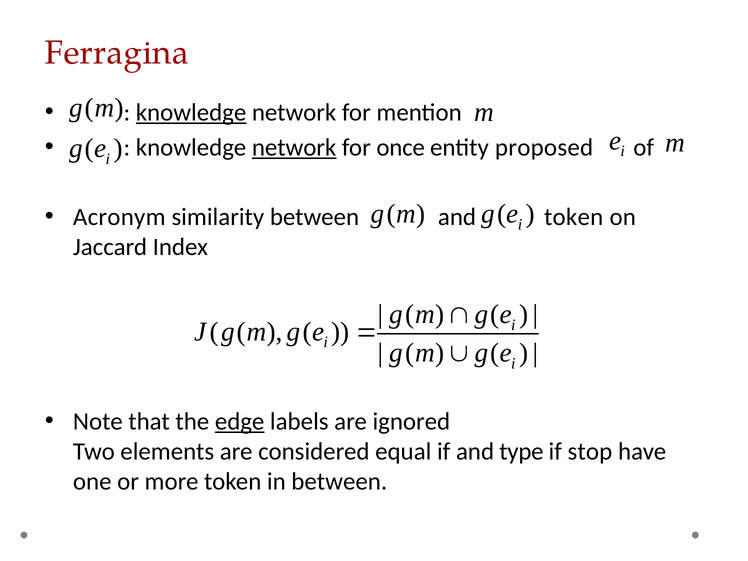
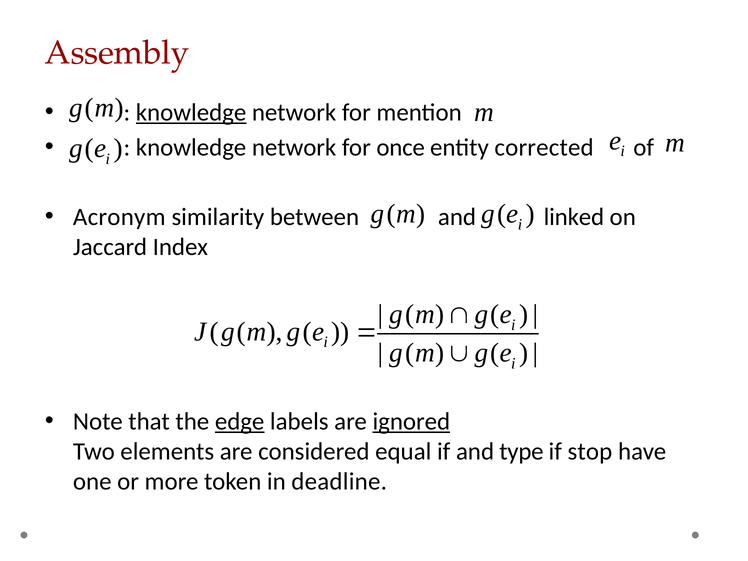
Ferragina: Ferragina -> Assembly (117, 53)
network underline: present -> none (294, 147)
proposed: proposed -> corrected (544, 147)
and token: token -> linked (574, 217)
ignored underline: none -> present (411, 422)
in between: between -> deadline (339, 481)
